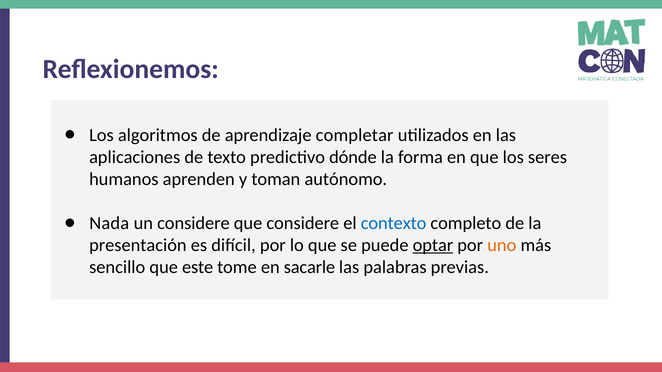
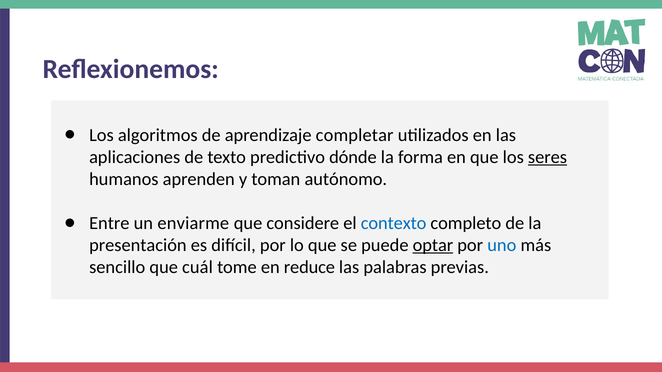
seres underline: none -> present (547, 157)
Nada: Nada -> Entre (109, 223)
un considere: considere -> enviarme (193, 223)
uno colour: orange -> blue (502, 246)
este: este -> cuál (197, 268)
sacarle: sacarle -> reduce (309, 268)
